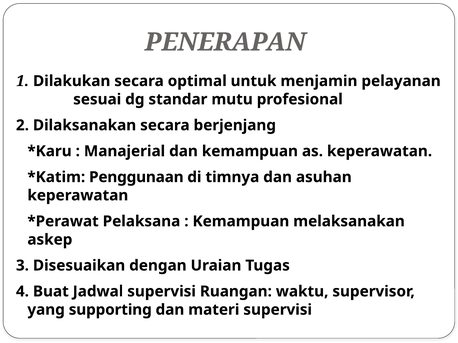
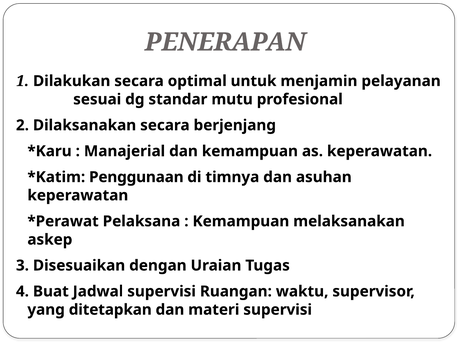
supporting: supporting -> ditetapkan (110, 310)
